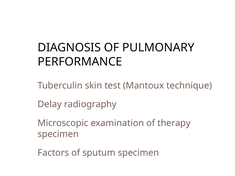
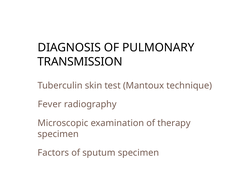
PERFORMANCE: PERFORMANCE -> TRANSMISSION (80, 62)
Delay: Delay -> Fever (50, 104)
